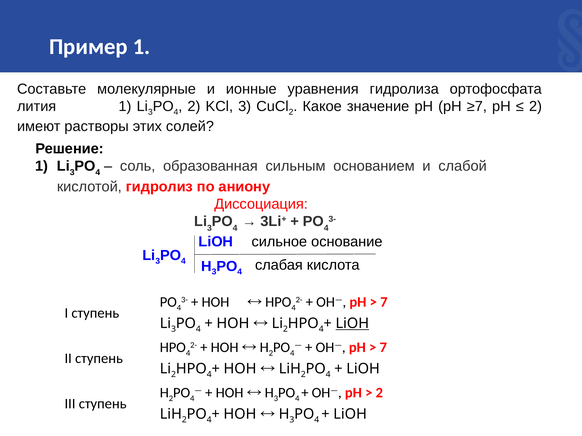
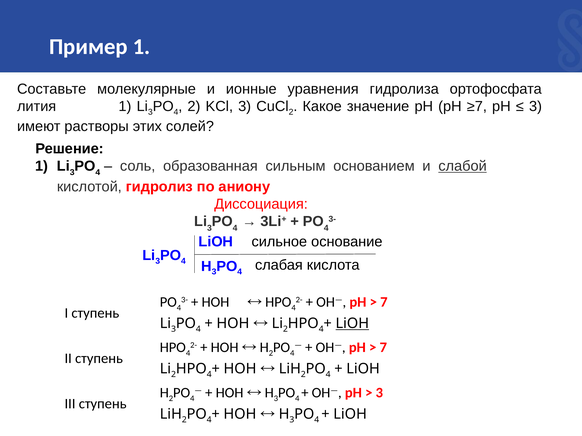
2: 2 -> 3 (535, 107)
слабой underline: none -> present (463, 166)
2: 2 -> 3 (379, 393)
